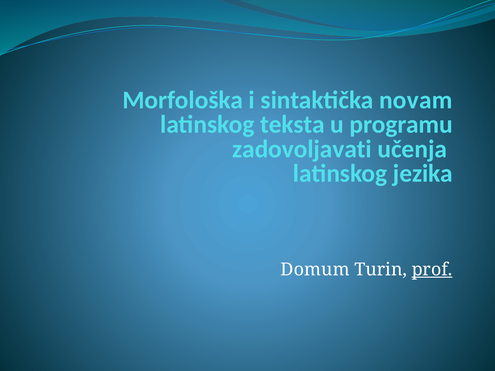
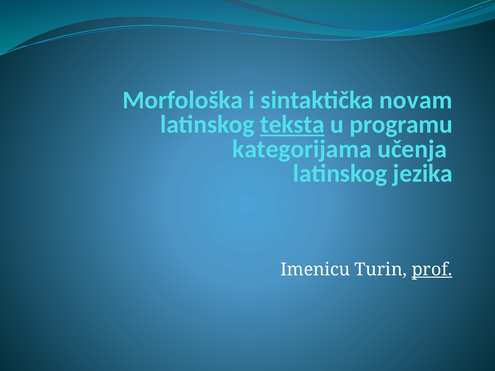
teksta underline: none -> present (292, 125)
zadovoljavati: zadovoljavati -> kategorijama (302, 149)
Domum: Domum -> Imenicu (315, 270)
